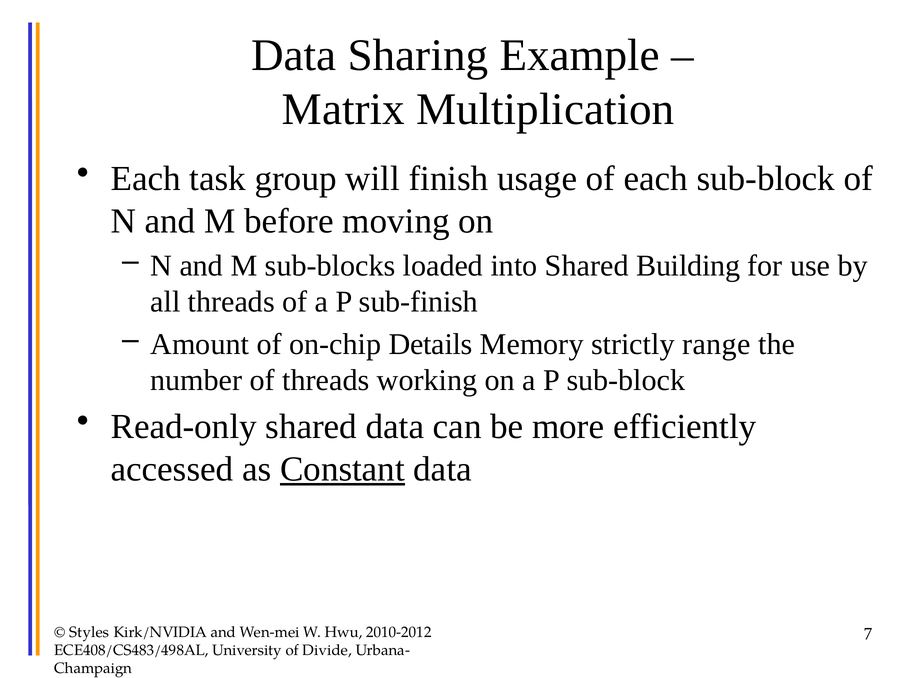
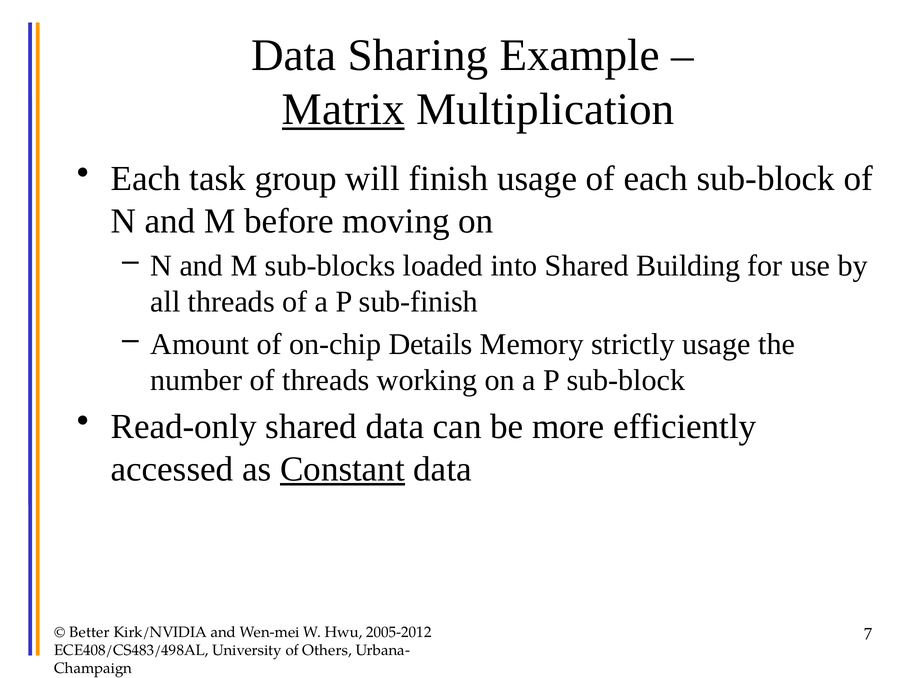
Matrix underline: none -> present (343, 109)
strictly range: range -> usage (716, 344)
Styles: Styles -> Better (89, 632)
2010-2012: 2010-2012 -> 2005-2012 (399, 632)
Divide: Divide -> Others (327, 650)
